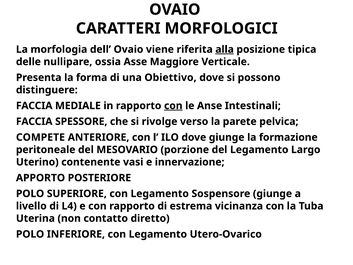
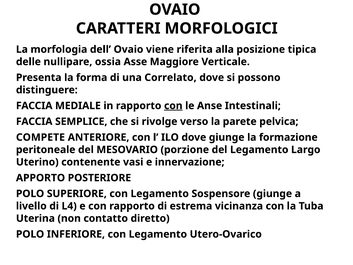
alla underline: present -> none (225, 49)
Obiettivo: Obiettivo -> Correlato (170, 77)
SPESSORE: SPESSORE -> SEMPLICE (81, 121)
